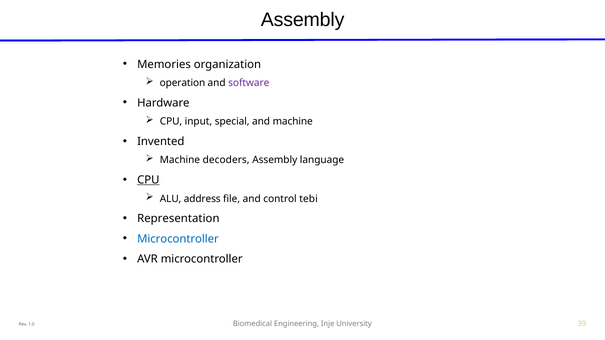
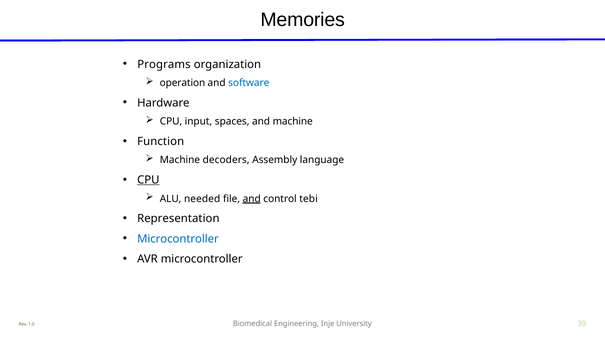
Assembly: Assembly -> Memories (303, 20)
Memories: Memories -> Programs (164, 64)
software colour: purple -> blue (249, 83)
special: special -> spaces (232, 122)
Invented: Invented -> Function (161, 142)
address: address -> needed (202, 199)
and underline: none -> present (252, 199)
